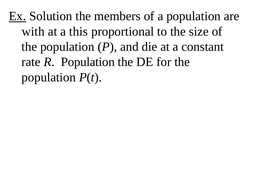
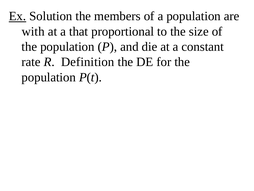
this: this -> that (79, 31)
R Population: Population -> Definition (88, 62)
